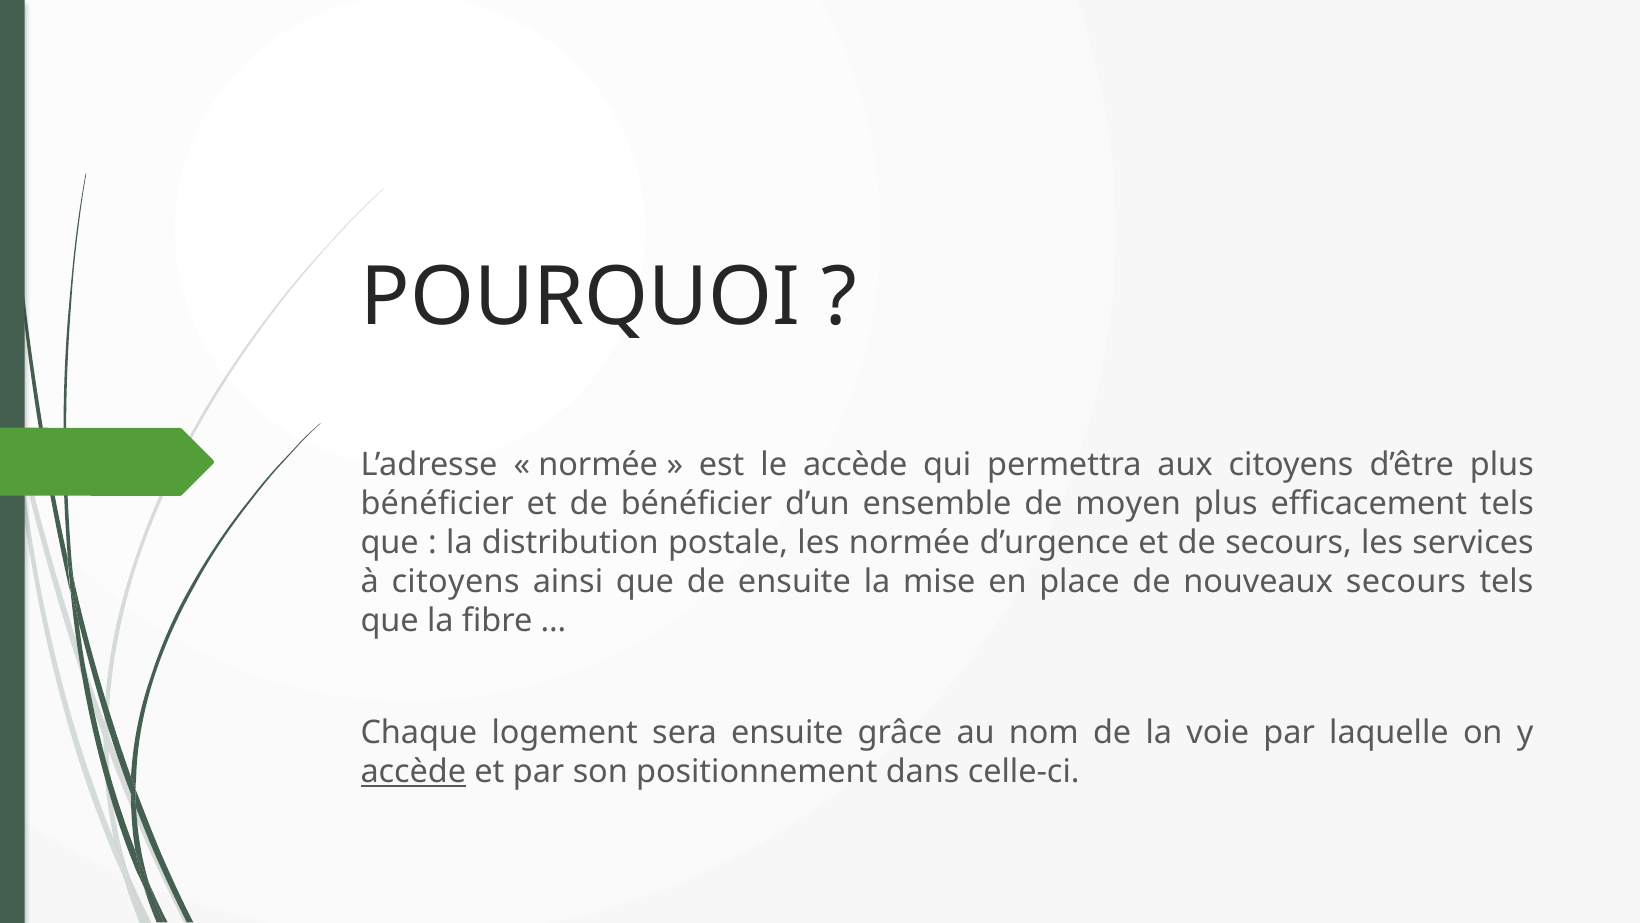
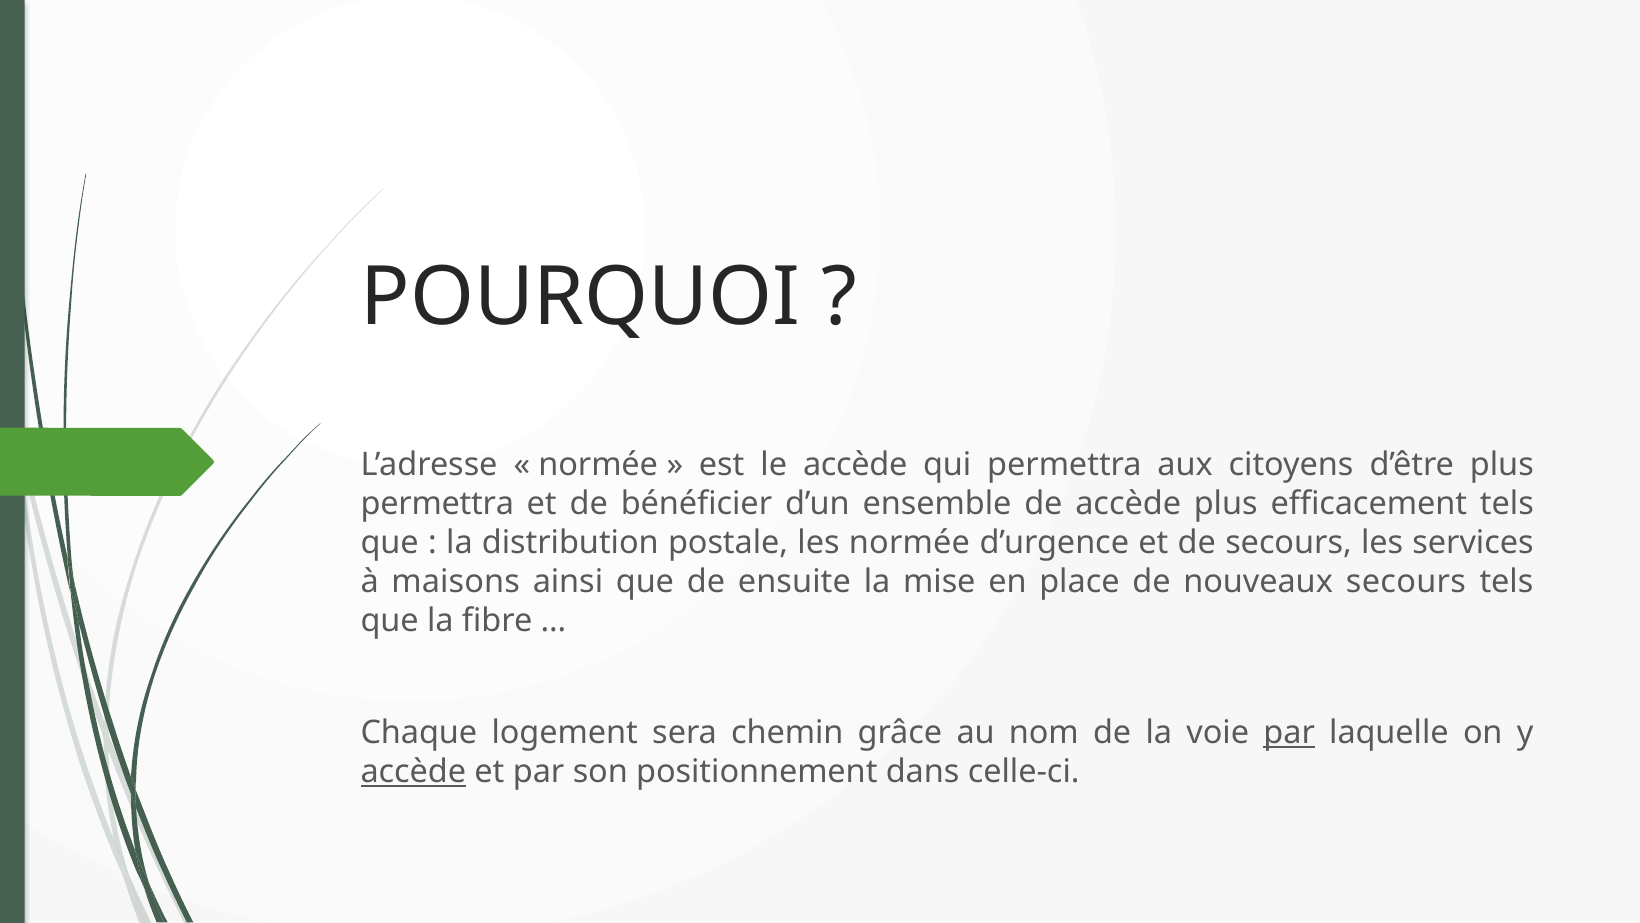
bénéficier: bénéficier -> permettra (437, 503)
de moyen: moyen -> accède (1128, 503)
à citoyens: citoyens -> maisons (456, 581)
sera ensuite: ensuite -> chemin (787, 732)
par underline: none -> present (1289, 732)
